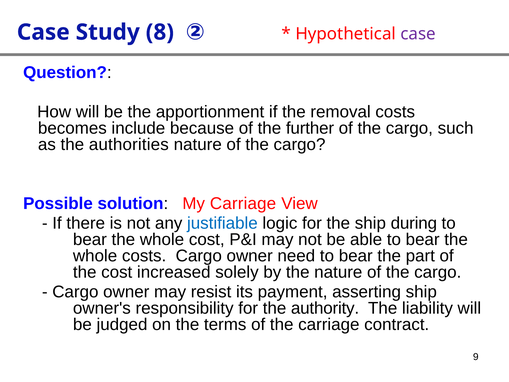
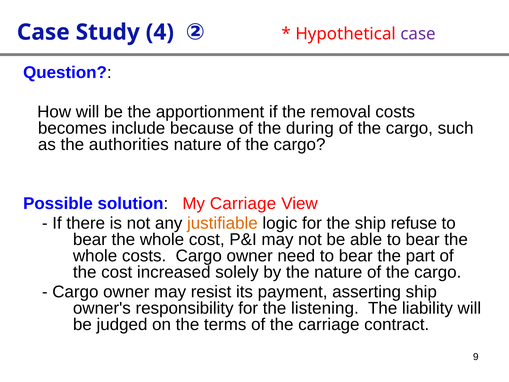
8: 8 -> 4 (160, 32)
further: further -> during (310, 128)
justifiable colour: blue -> orange (222, 223)
during: during -> refuse (414, 223)
authority: authority -> listening (325, 308)
